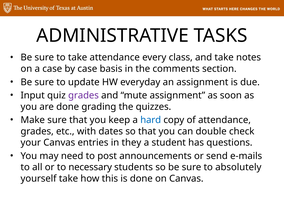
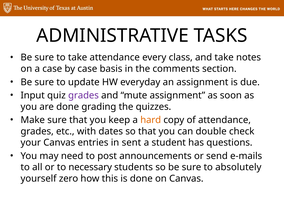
hard colour: blue -> orange (151, 120)
they: they -> sent (131, 143)
yourself take: take -> zero (69, 179)
